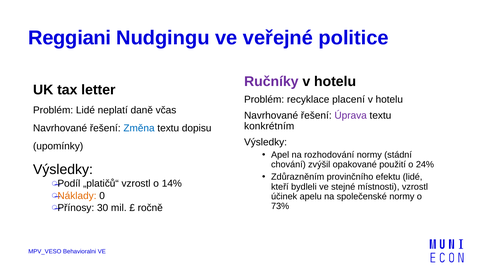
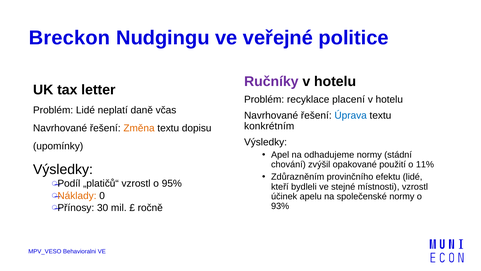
Reggiani: Reggiani -> Breckon (69, 38)
Úprava colour: purple -> blue (351, 115)
Změna colour: blue -> orange (139, 128)
rozhodování: rozhodování -> odhadujeme (329, 155)
24%: 24% -> 11% (425, 164)
14%: 14% -> 95% (172, 183)
73%: 73% -> 93% (280, 206)
